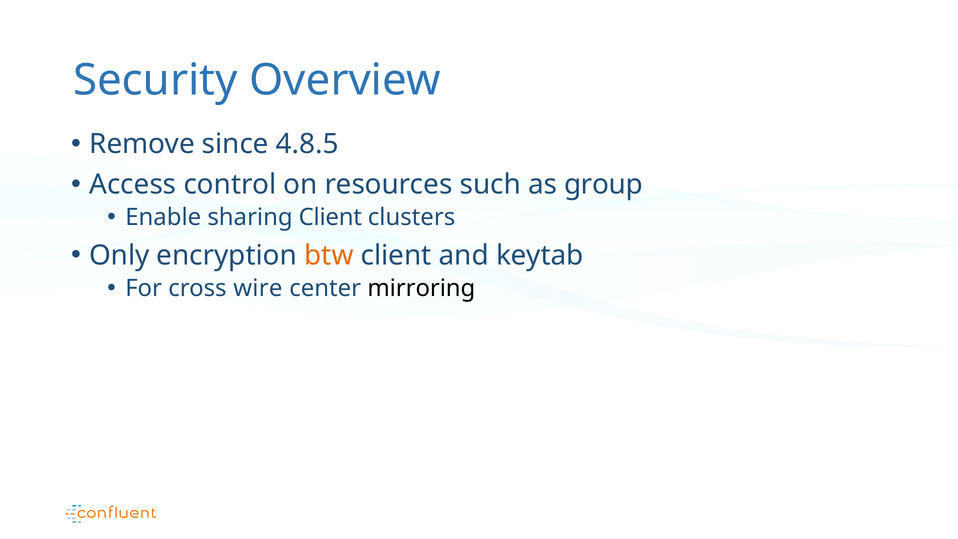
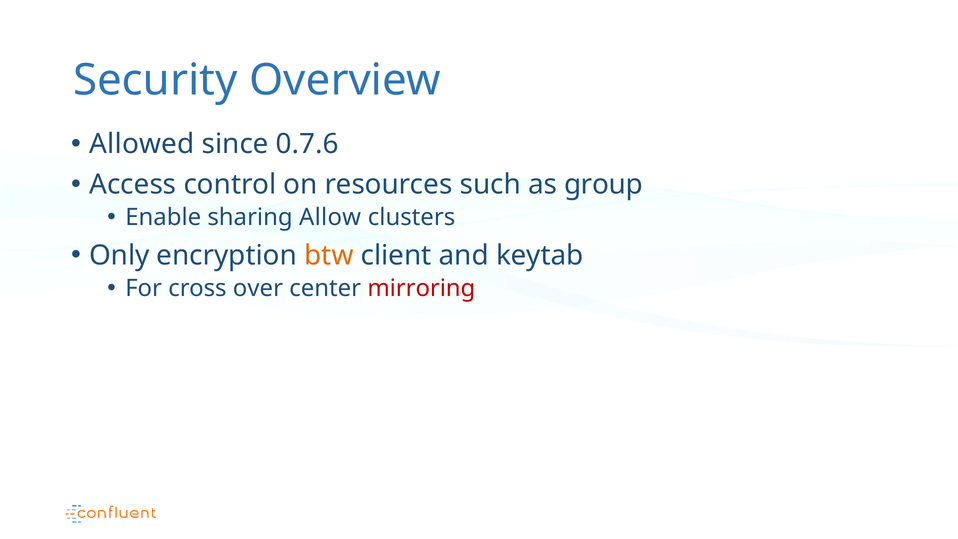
Remove: Remove -> Allowed (142, 144)
4.8.5: 4.8.5 -> 0.7.6 (307, 144)
sharing Client: Client -> Allow (330, 217)
wire: wire -> over (258, 288)
mirroring colour: black -> red (421, 288)
